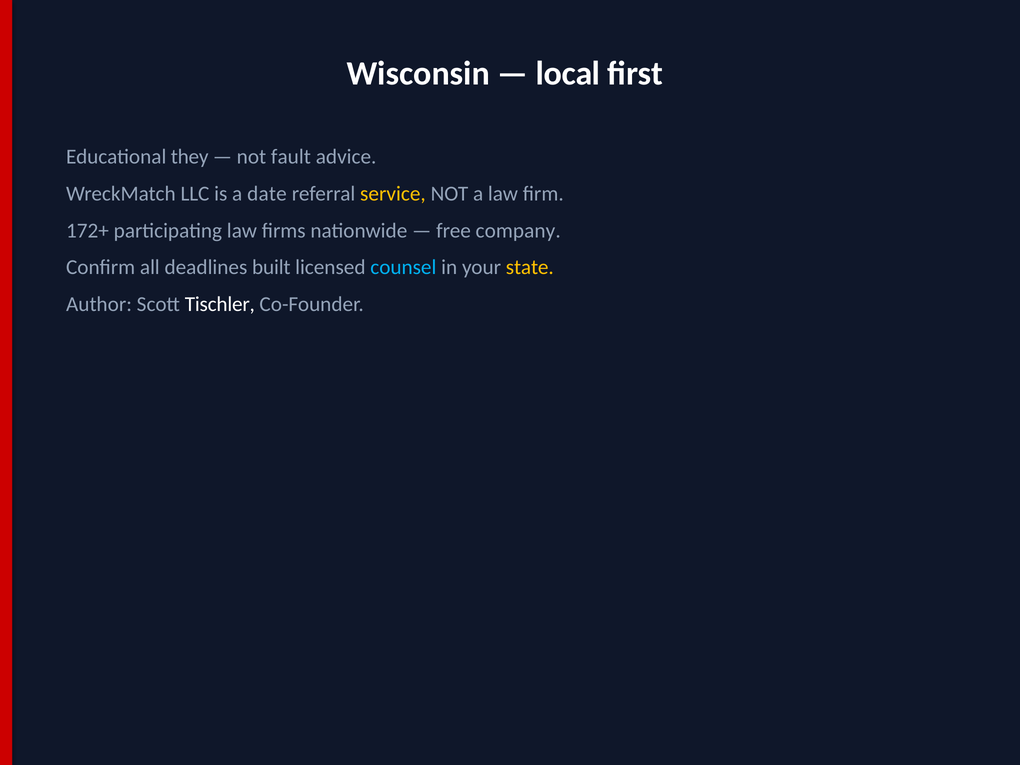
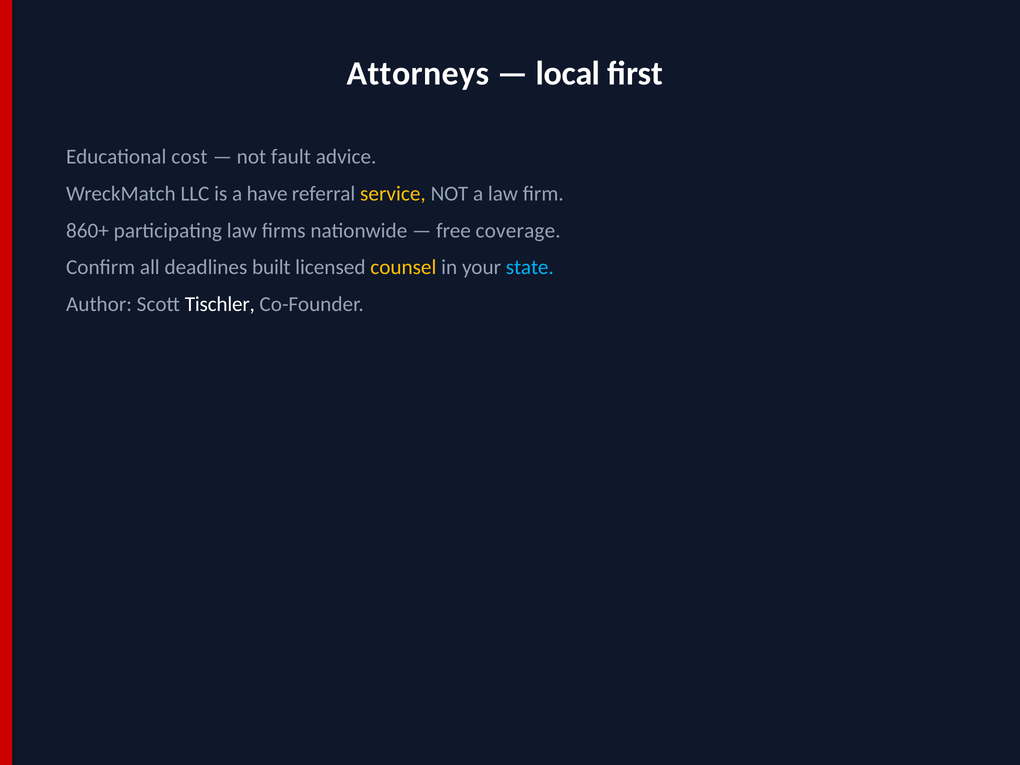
Wisconsin: Wisconsin -> Attorneys (418, 74)
they: they -> cost (189, 157)
date: date -> have (267, 194)
172+: 172+ -> 860+ (88, 231)
company: company -> coverage (518, 231)
counsel colour: light blue -> yellow (403, 267)
state colour: yellow -> light blue (530, 267)
